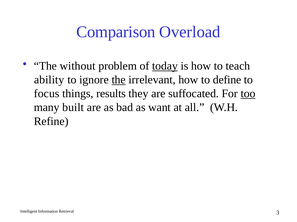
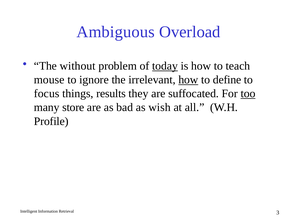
Comparison: Comparison -> Ambiguous (116, 32)
ability: ability -> mouse (49, 80)
the underline: present -> none (119, 80)
how underline: none -> present (188, 80)
built: built -> store (73, 108)
want: want -> wish (160, 108)
Refine: Refine -> Profile (51, 122)
